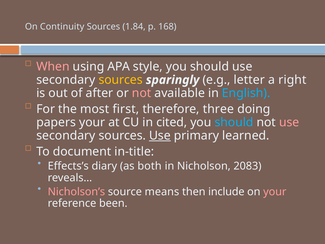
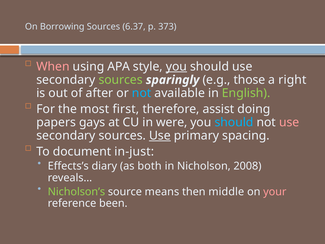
Continuity: Continuity -> Borrowing (62, 27)
1.84: 1.84 -> 6.37 (134, 27)
168: 168 -> 373 (167, 27)
you underline: none -> present (176, 67)
sources colour: yellow -> light green (121, 80)
letter: letter -> those (249, 80)
not colour: pink -> light blue (142, 93)
English colour: light blue -> light green (246, 93)
three: three -> assist (218, 109)
papers your: your -> gays (92, 122)
cited: cited -> were (172, 122)
learned: learned -> spacing (246, 135)
in-title: in-title -> in-just (134, 151)
2083: 2083 -> 2008 (247, 166)
Nicholson’s colour: pink -> light green (76, 192)
include: include -> middle (226, 192)
